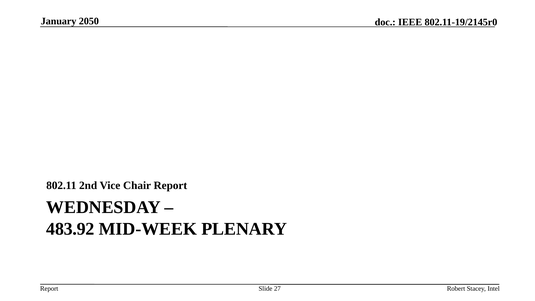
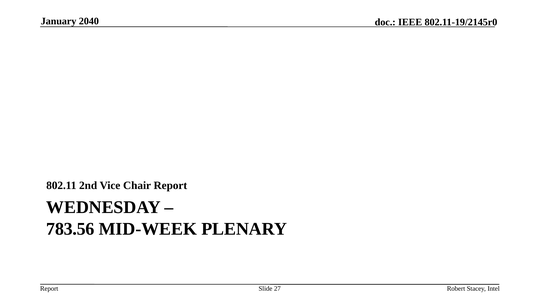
2050: 2050 -> 2040 (89, 21)
483.92: 483.92 -> 783.56 (70, 229)
